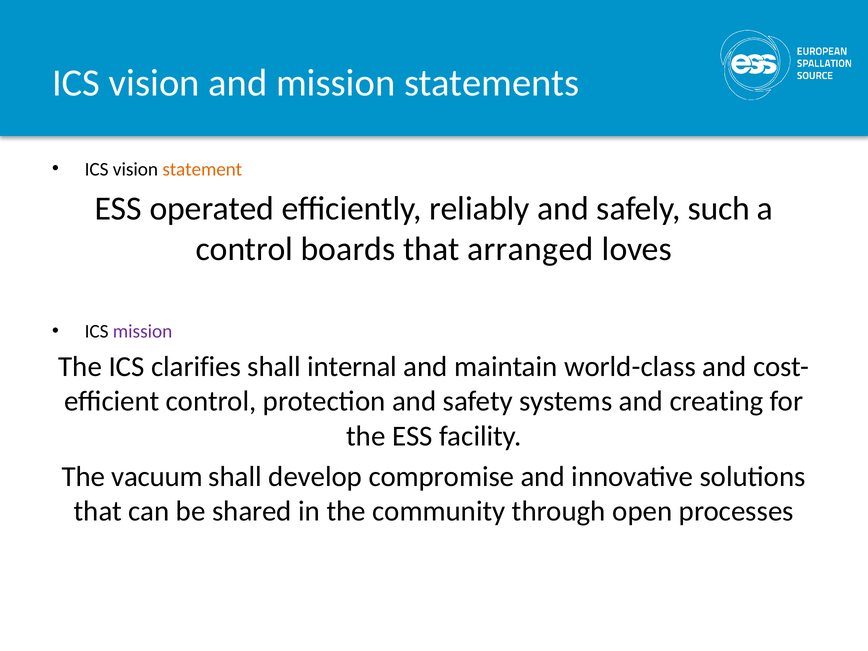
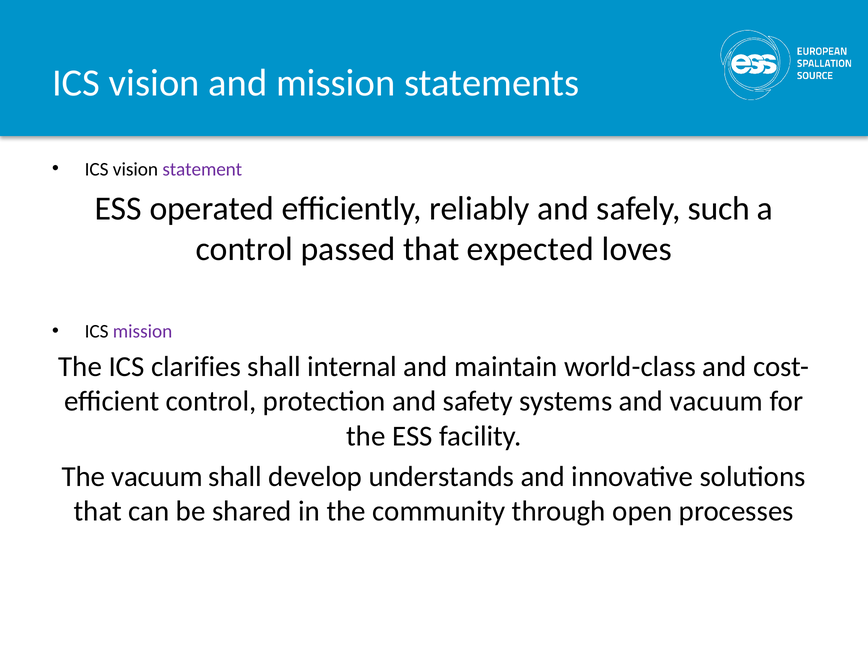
statement colour: orange -> purple (202, 169)
boards: boards -> passed (348, 249)
arranged: arranged -> expected (530, 249)
and creating: creating -> vacuum (716, 401)
compromise: compromise -> understands (441, 477)
